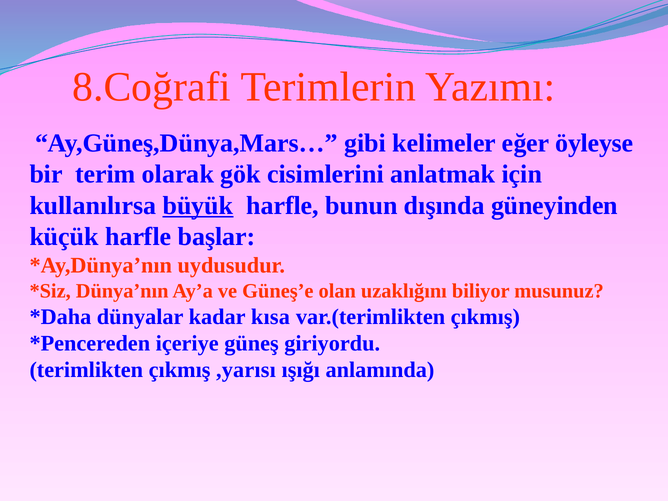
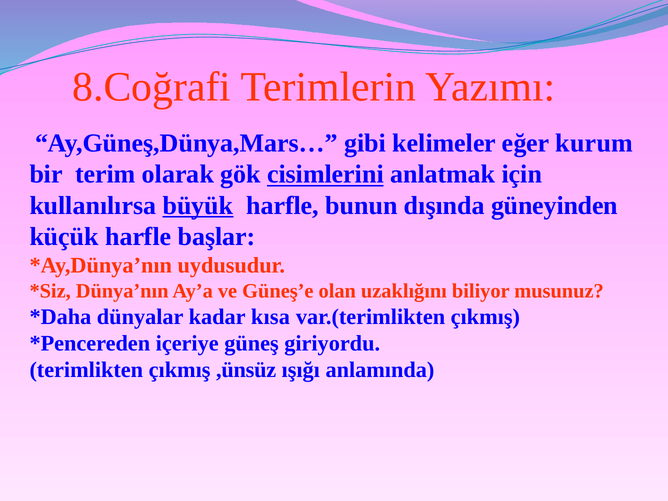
öyleyse: öyleyse -> kurum (594, 143)
cisimlerini underline: none -> present (325, 174)
,yarısı: ,yarısı -> ,ünsüz (246, 370)
